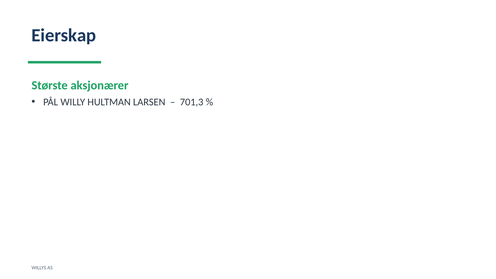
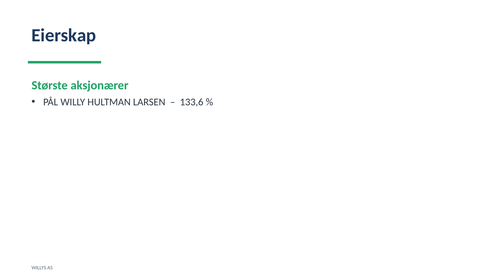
701,3: 701,3 -> 133,6 (192, 102)
